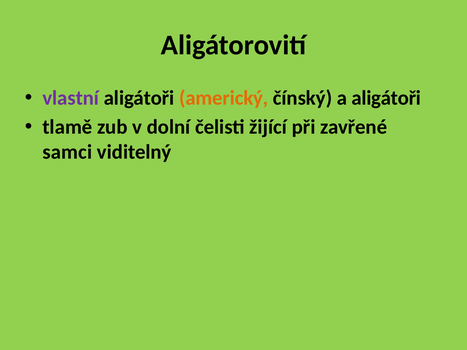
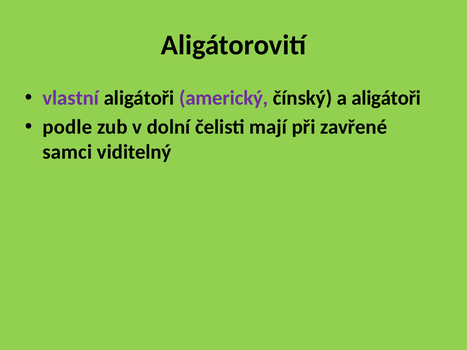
americký colour: orange -> purple (224, 98)
tlamě: tlamě -> podle (67, 127)
žijící: žijící -> mají (268, 127)
